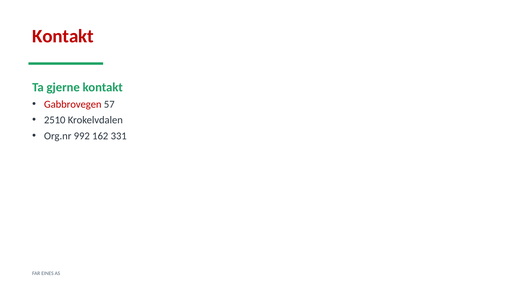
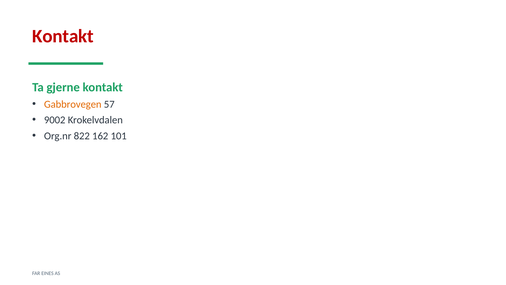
Gabbrovegen colour: red -> orange (73, 104)
2510: 2510 -> 9002 (55, 120)
992: 992 -> 822 (82, 136)
331: 331 -> 101 (119, 136)
